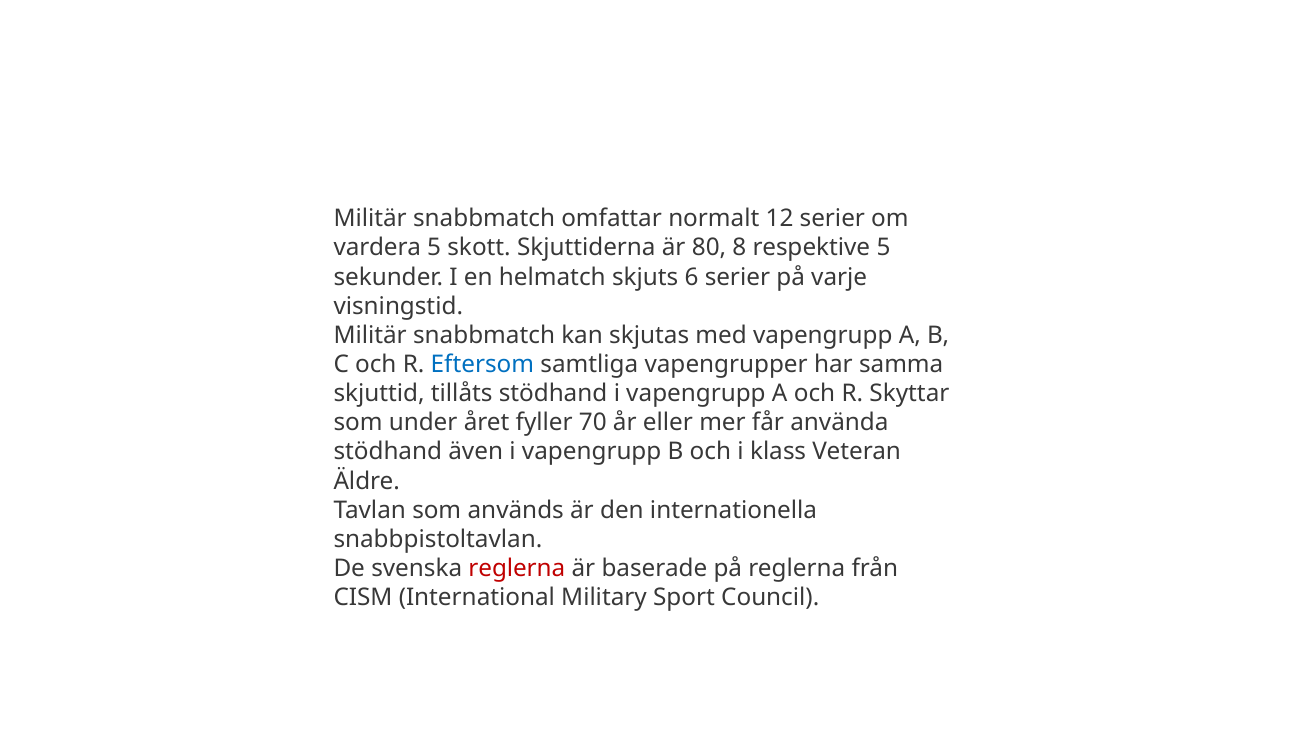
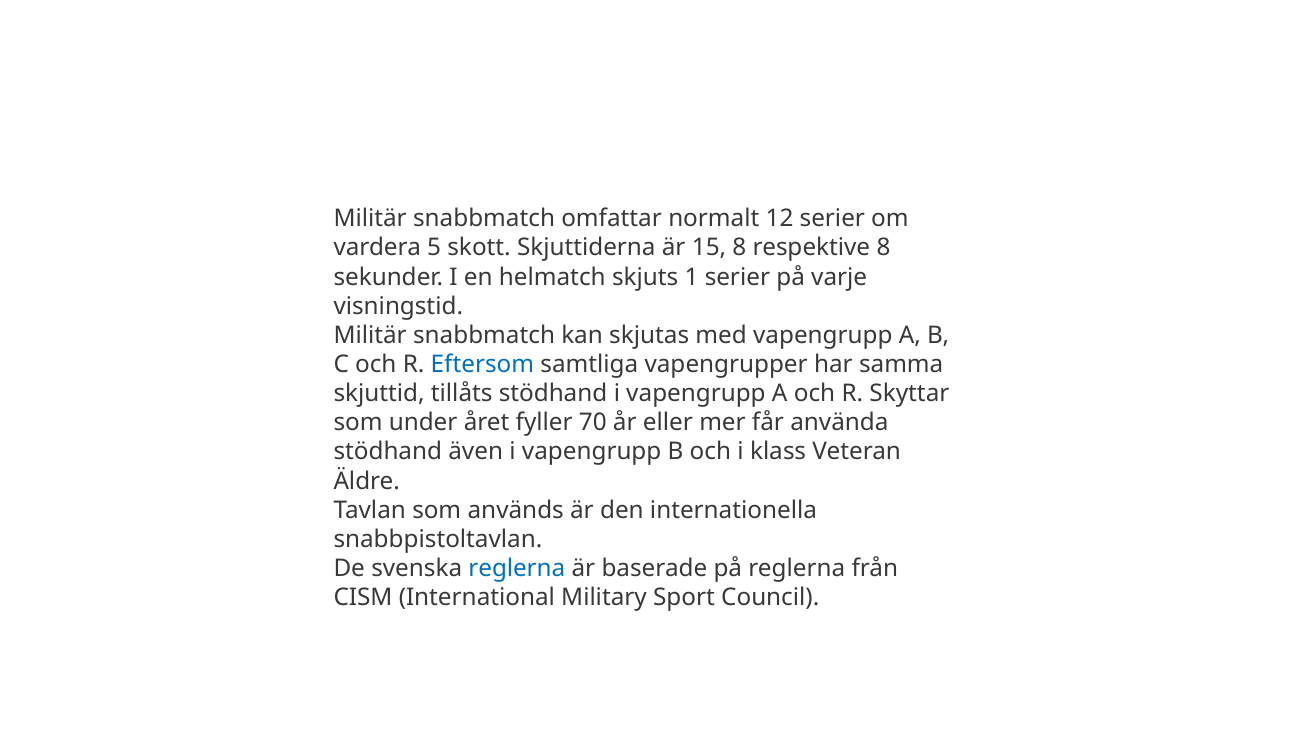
80: 80 -> 15 (709, 248)
respektive 5: 5 -> 8 (884, 248)
6: 6 -> 1 (691, 277)
reglerna colour: red -> blue (517, 569)
